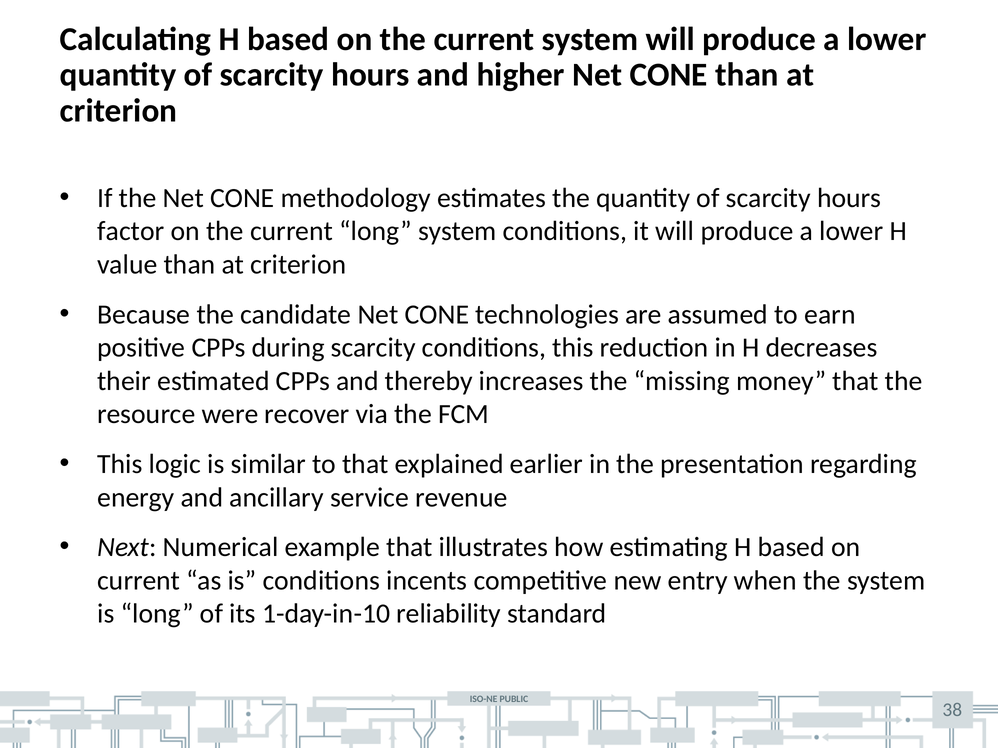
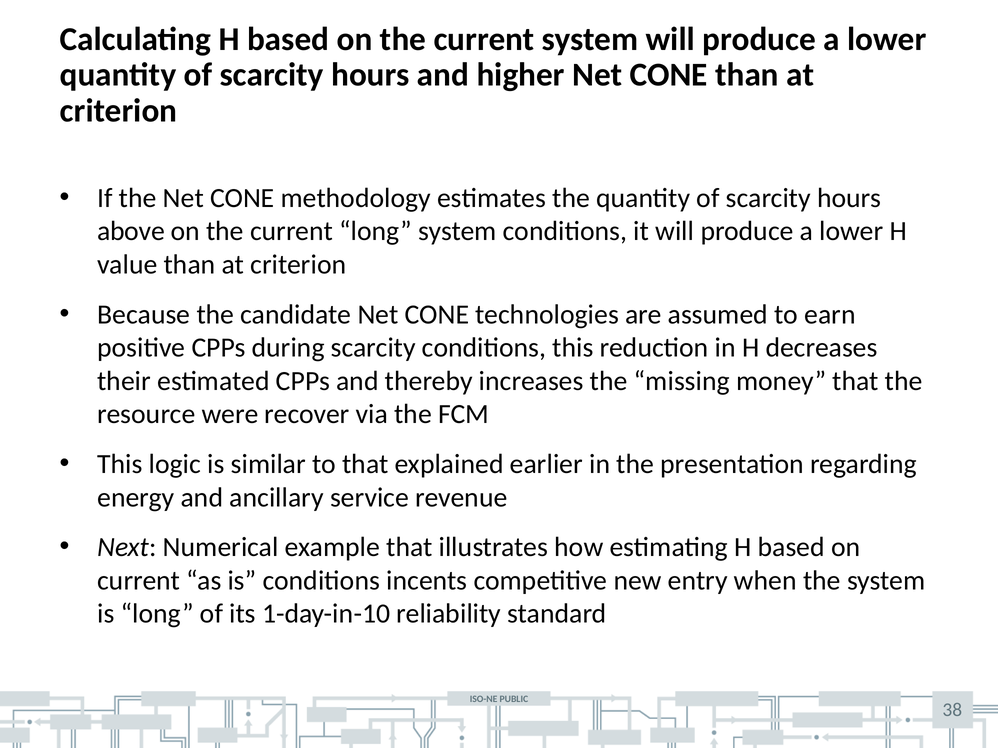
factor: factor -> above (131, 232)
